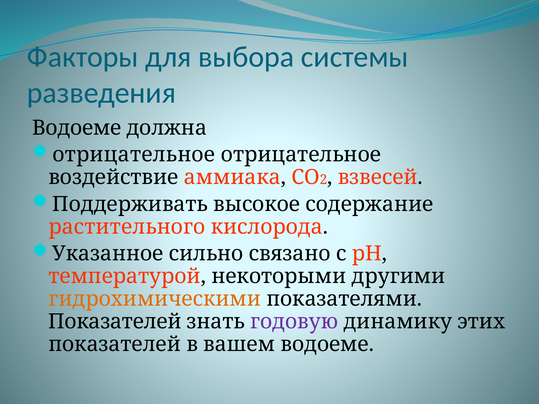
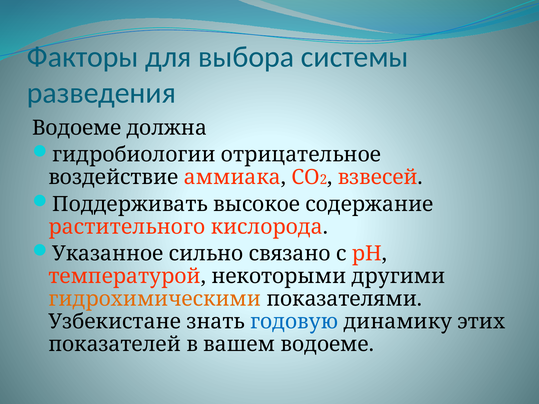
отрицательное: отрицательное -> гидробиологии (134, 155)
Показателей: Показателей -> Узбекистане (115, 322)
годовую colour: purple -> blue (294, 322)
